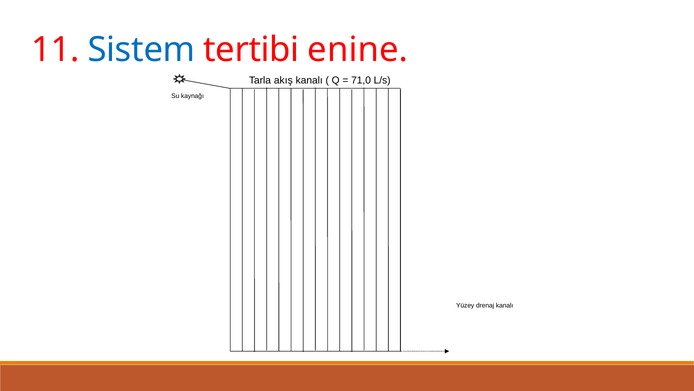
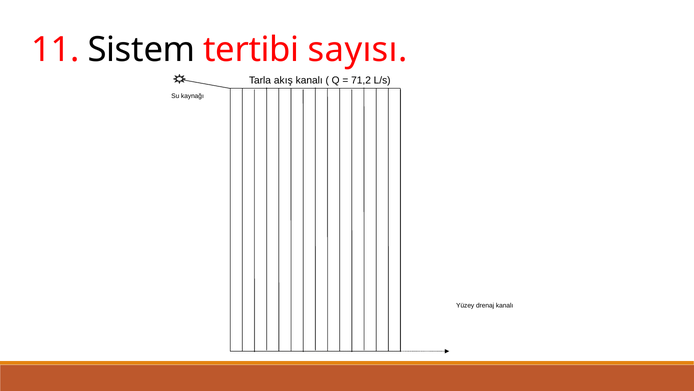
Sistem colour: blue -> black (141, 50)
enine: enine -> sayısı (358, 50)
71,0: 71,0 -> 71,2 (361, 80)
